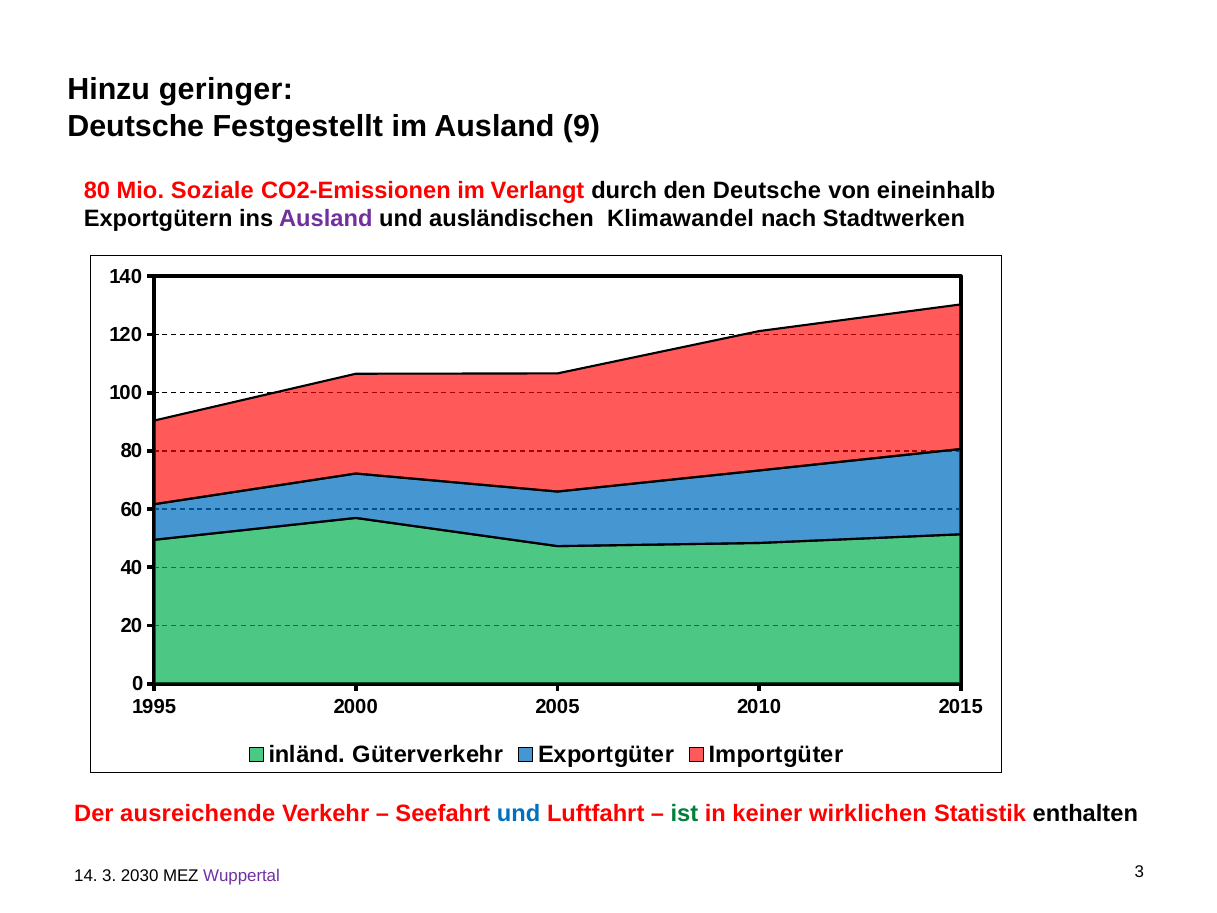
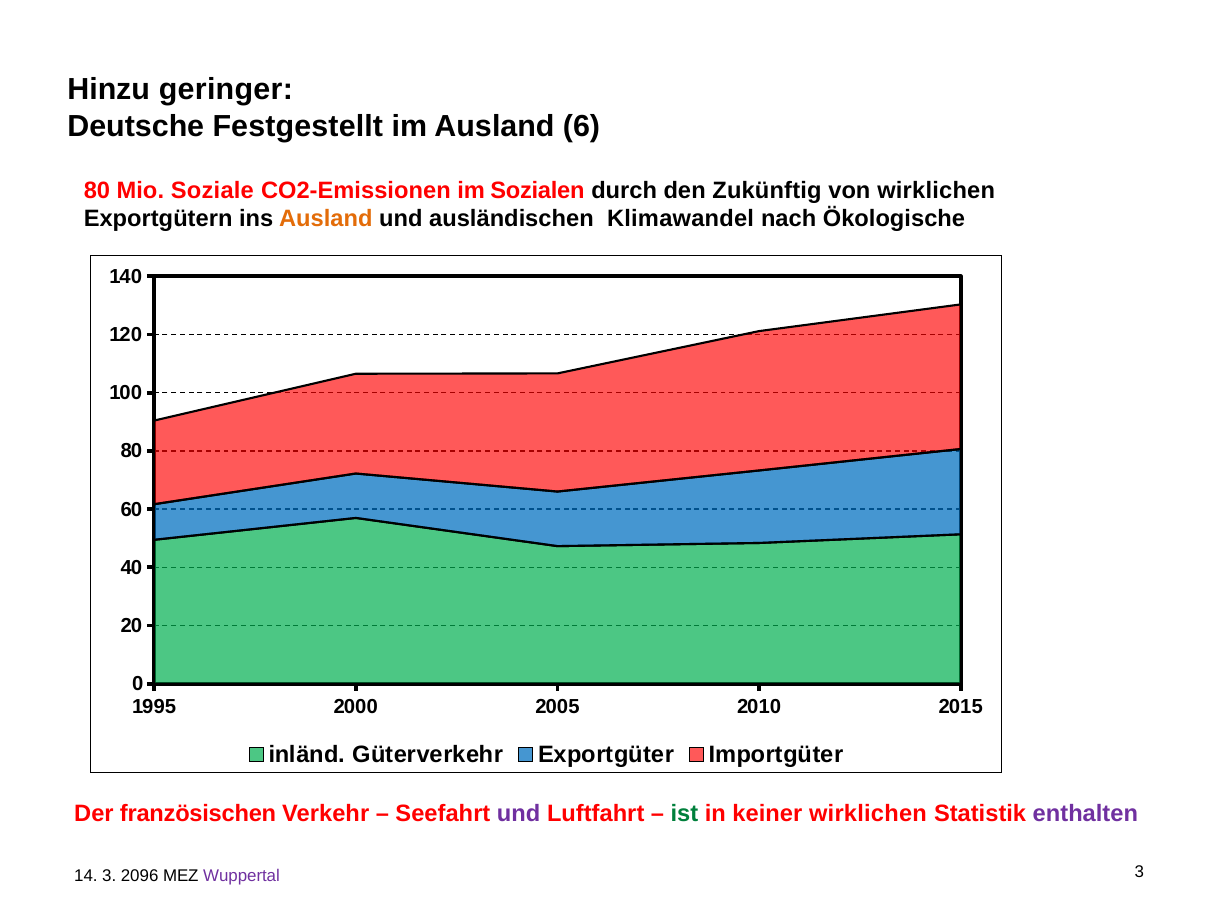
9: 9 -> 6 (581, 126)
Verlangt: Verlangt -> Sozialen (537, 191)
den Deutsche: Deutsche -> Zukünftig (767, 191)
von eineinhalb: eineinhalb -> wirklichen (936, 191)
Ausland colour: purple -> orange (326, 219)
Stadtwerken: Stadtwerken -> Ökologische (894, 219)
ausreichende: ausreichende -> französischen (198, 814)
und colour: blue -> purple (519, 814)
enthalten colour: black -> purple (1085, 814)
2030: 2030 -> 2096 (140, 876)
